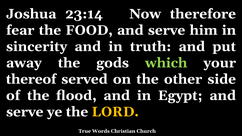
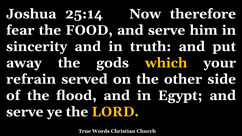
23:14: 23:14 -> 25:14 (84, 14)
which colour: light green -> yellow (166, 63)
thereof: thereof -> refrain (31, 79)
